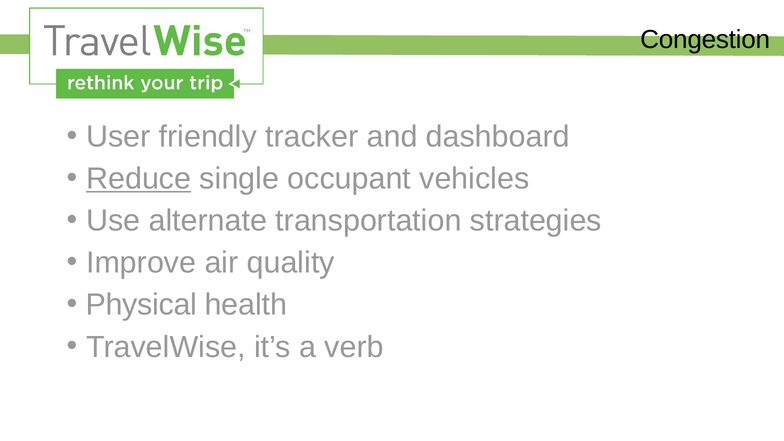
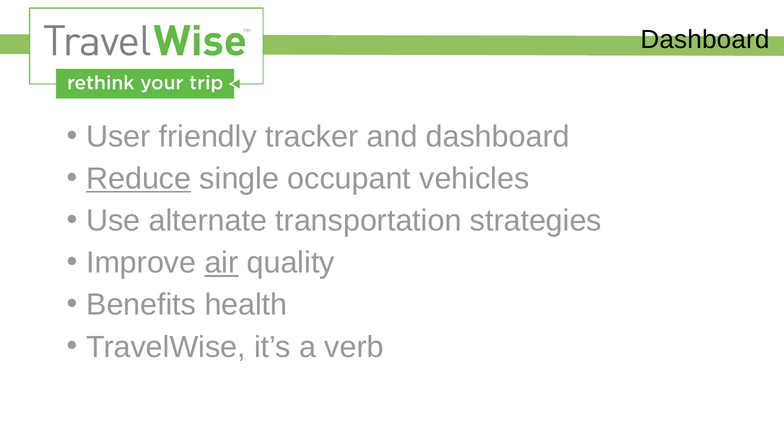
Congestion: Congestion -> Dashboard (705, 39)
air underline: none -> present (221, 263)
Physical: Physical -> Benefits (141, 305)
